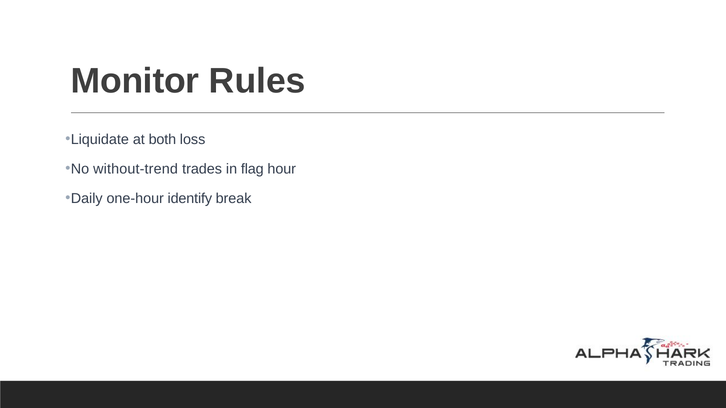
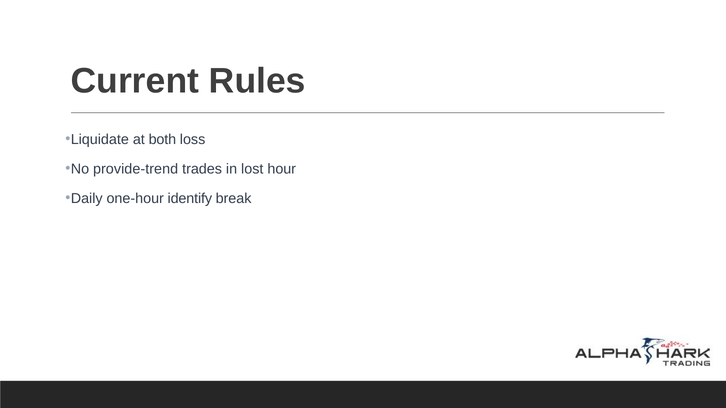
Monitor: Monitor -> Current (135, 81)
without-trend: without-trend -> provide-trend (136, 169)
flag: flag -> lost (252, 169)
